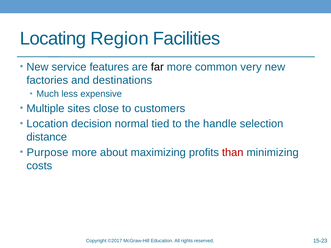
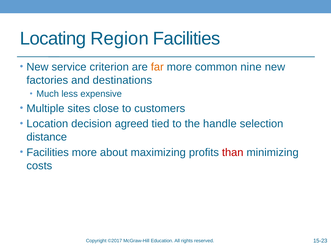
features: features -> criterion (109, 67)
far colour: black -> orange (157, 67)
very: very -> nine (251, 67)
normal: normal -> agreed (132, 124)
Purpose: Purpose -> Facilities (48, 153)
